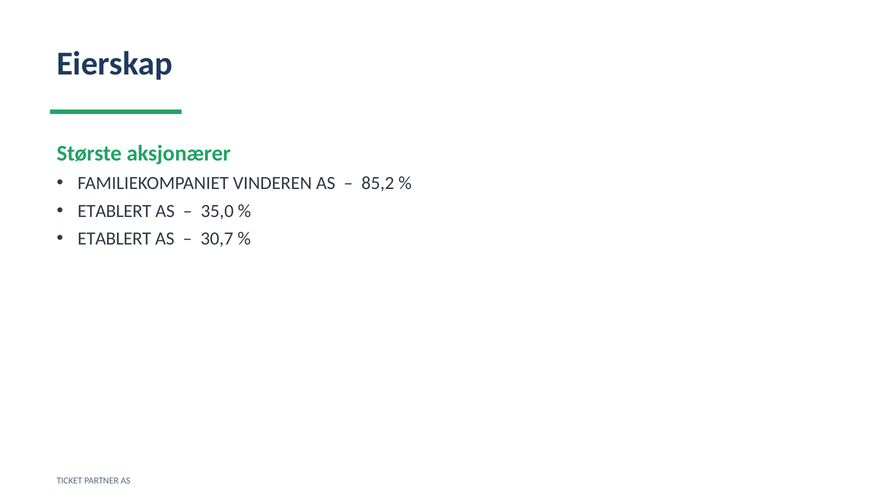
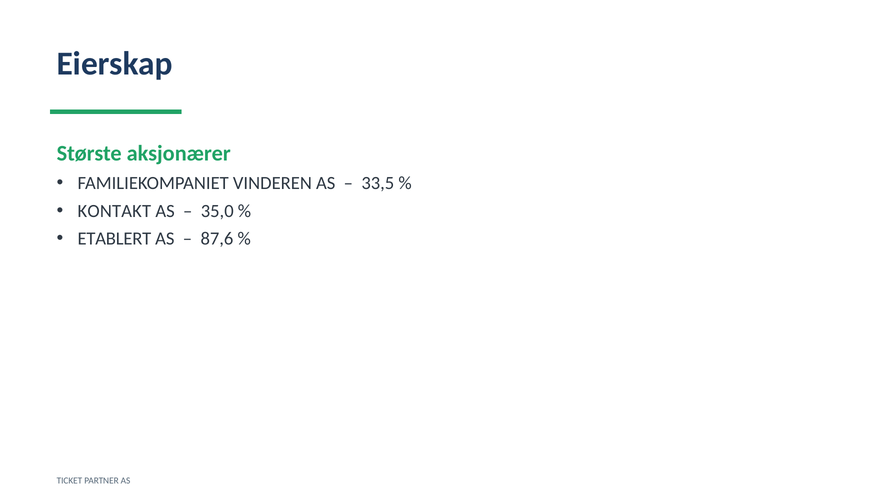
85,2: 85,2 -> 33,5 (378, 183)
ETABLERT: ETABLERT -> KONTAKT (114, 211)
30,7: 30,7 -> 87,6 (217, 239)
